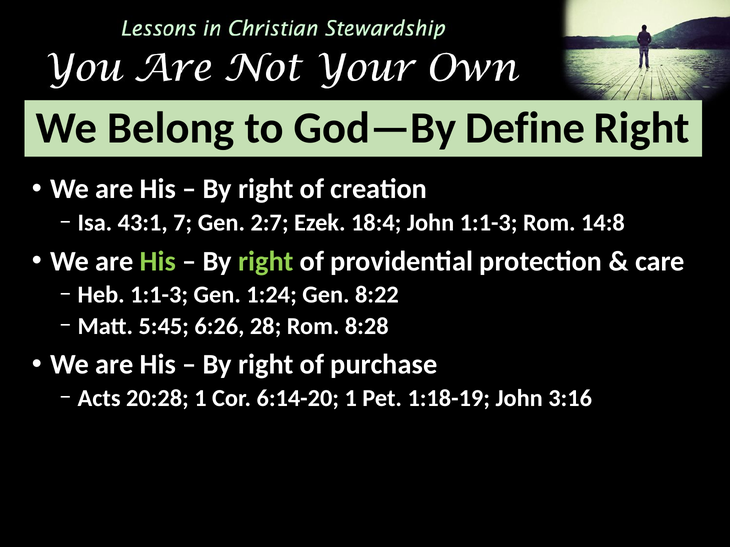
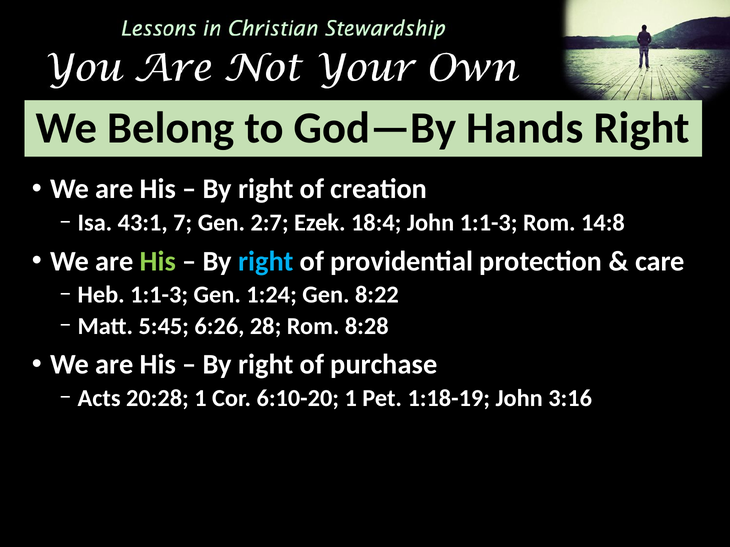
Define: Define -> Hands (525, 128)
right colour: light green -> light blue (266, 261)
6:14-20: 6:14-20 -> 6:10-20 (298, 398)
